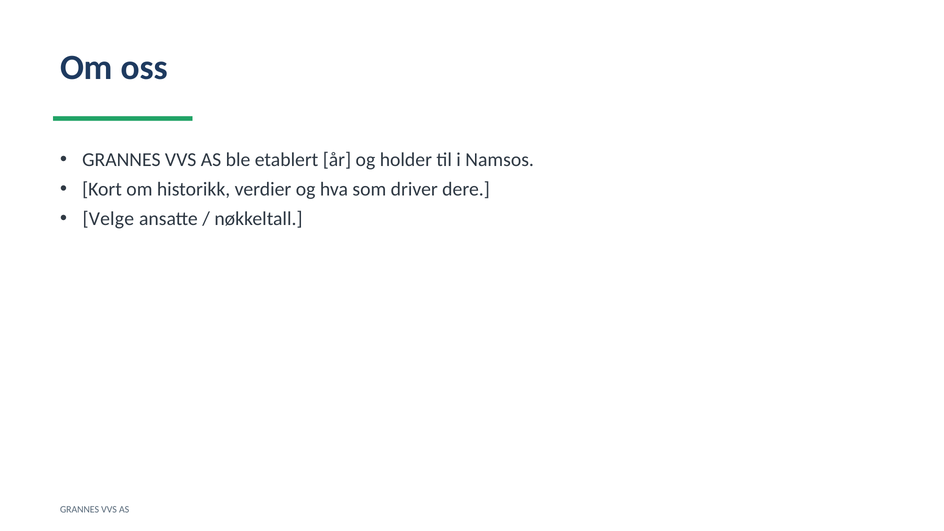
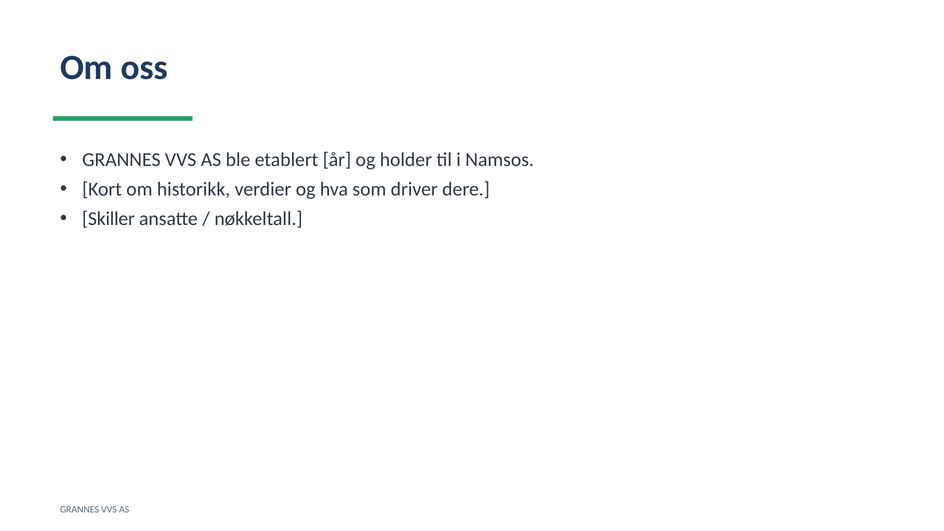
Velge: Velge -> Skiller (108, 219)
